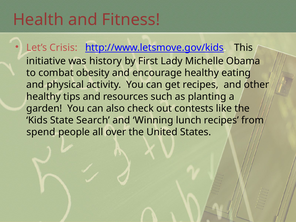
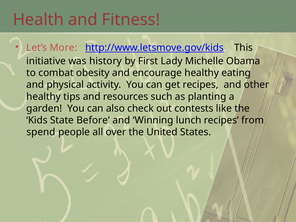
Crisis: Crisis -> More (63, 48)
Search: Search -> Before (93, 120)
